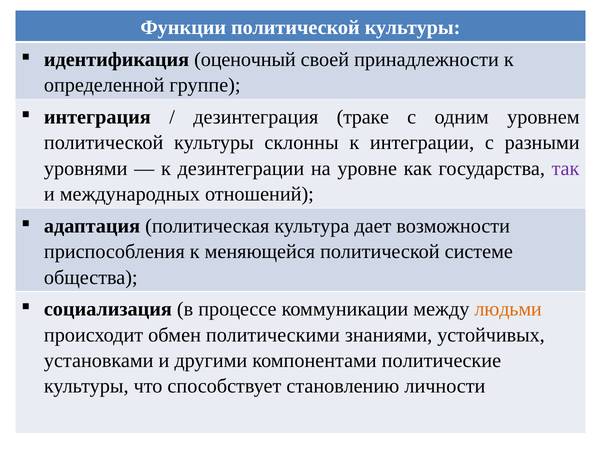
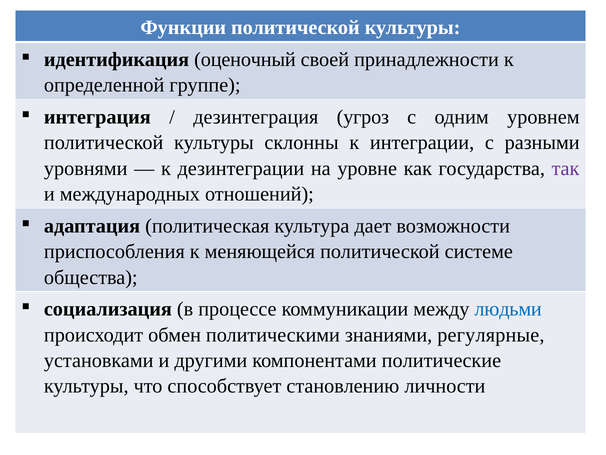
траке: траке -> угроз (363, 117)
людьми colour: orange -> blue (508, 309)
устойчивых: устойчивых -> регулярные (491, 335)
